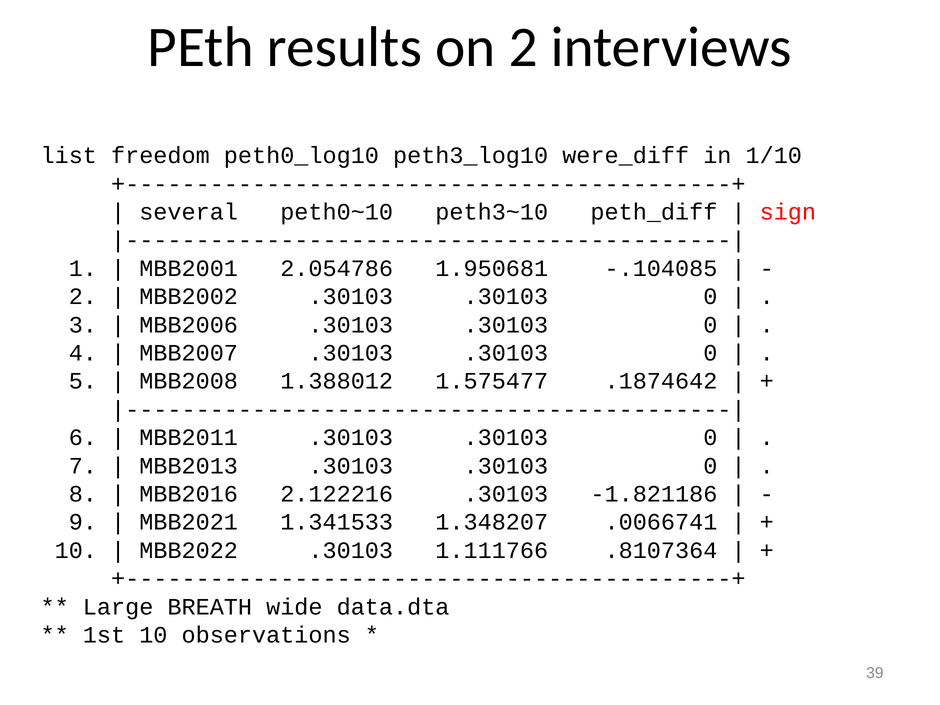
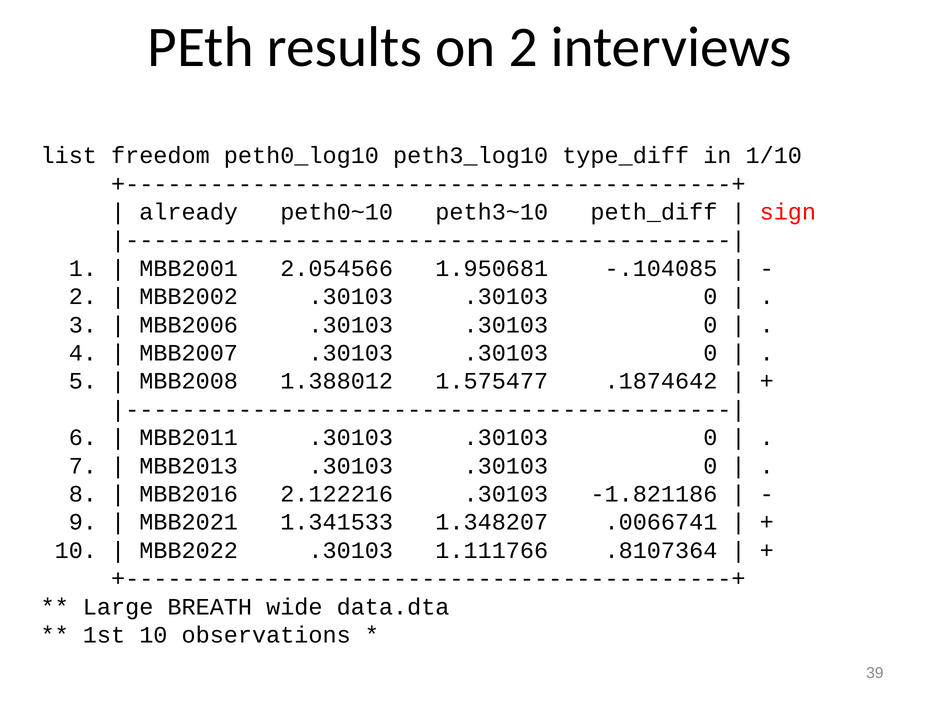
were_diff: were_diff -> type_diff (626, 156)
several: several -> already (189, 212)
2.054786: 2.054786 -> 2.054566 (337, 268)
